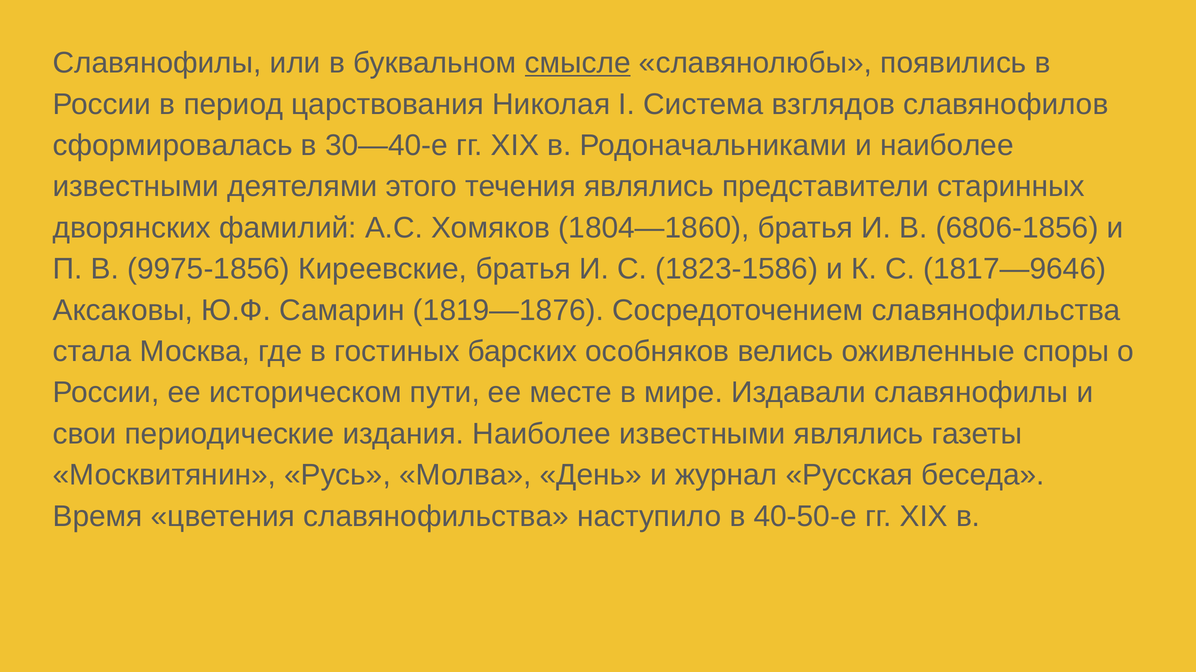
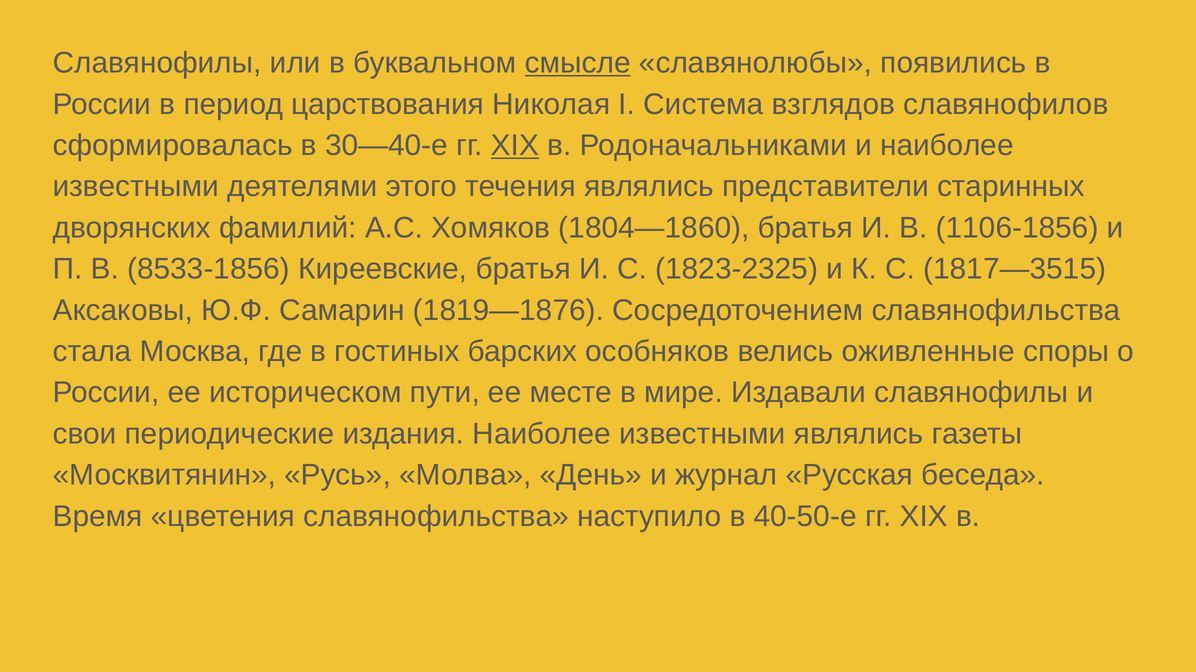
XIX underline: none -> present (515, 146)
6806-1856: 6806-1856 -> 1106-1856 (1017, 228)
9975-1856: 9975-1856 -> 8533-1856 (209, 269)
1823-1586: 1823-1586 -> 1823-2325 (737, 269)
1817—9646: 1817—9646 -> 1817—3515 (1015, 269)
